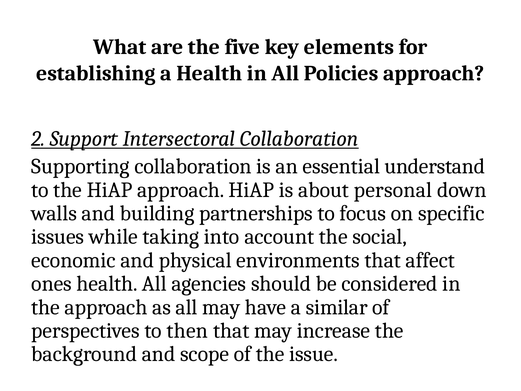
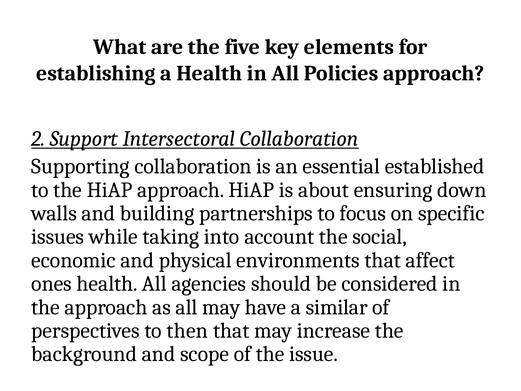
understand: understand -> established (435, 166)
personal: personal -> ensuring (393, 190)
